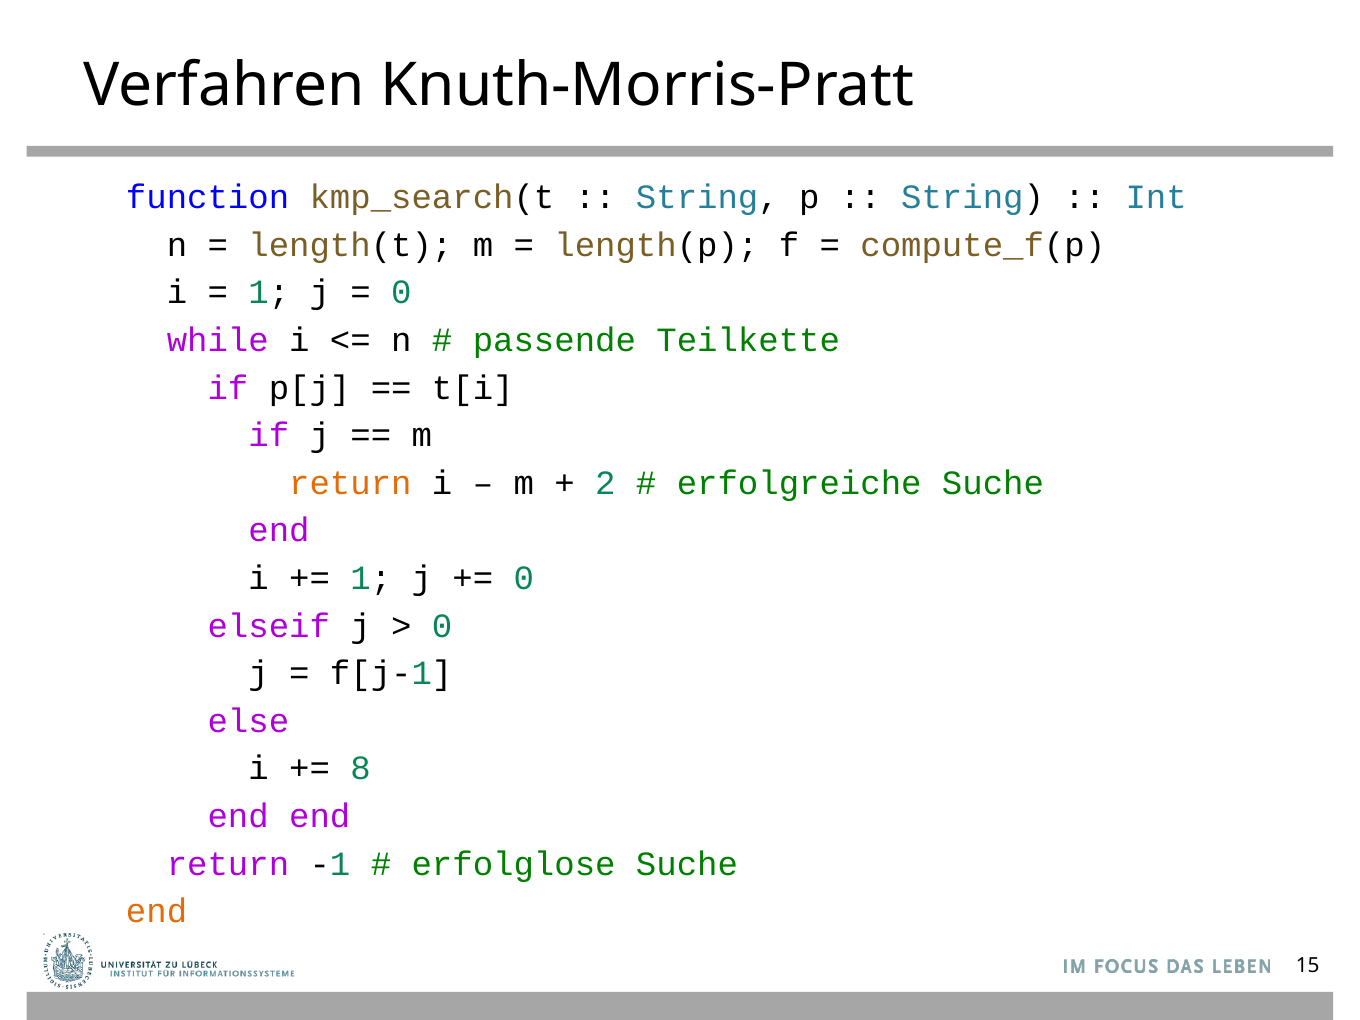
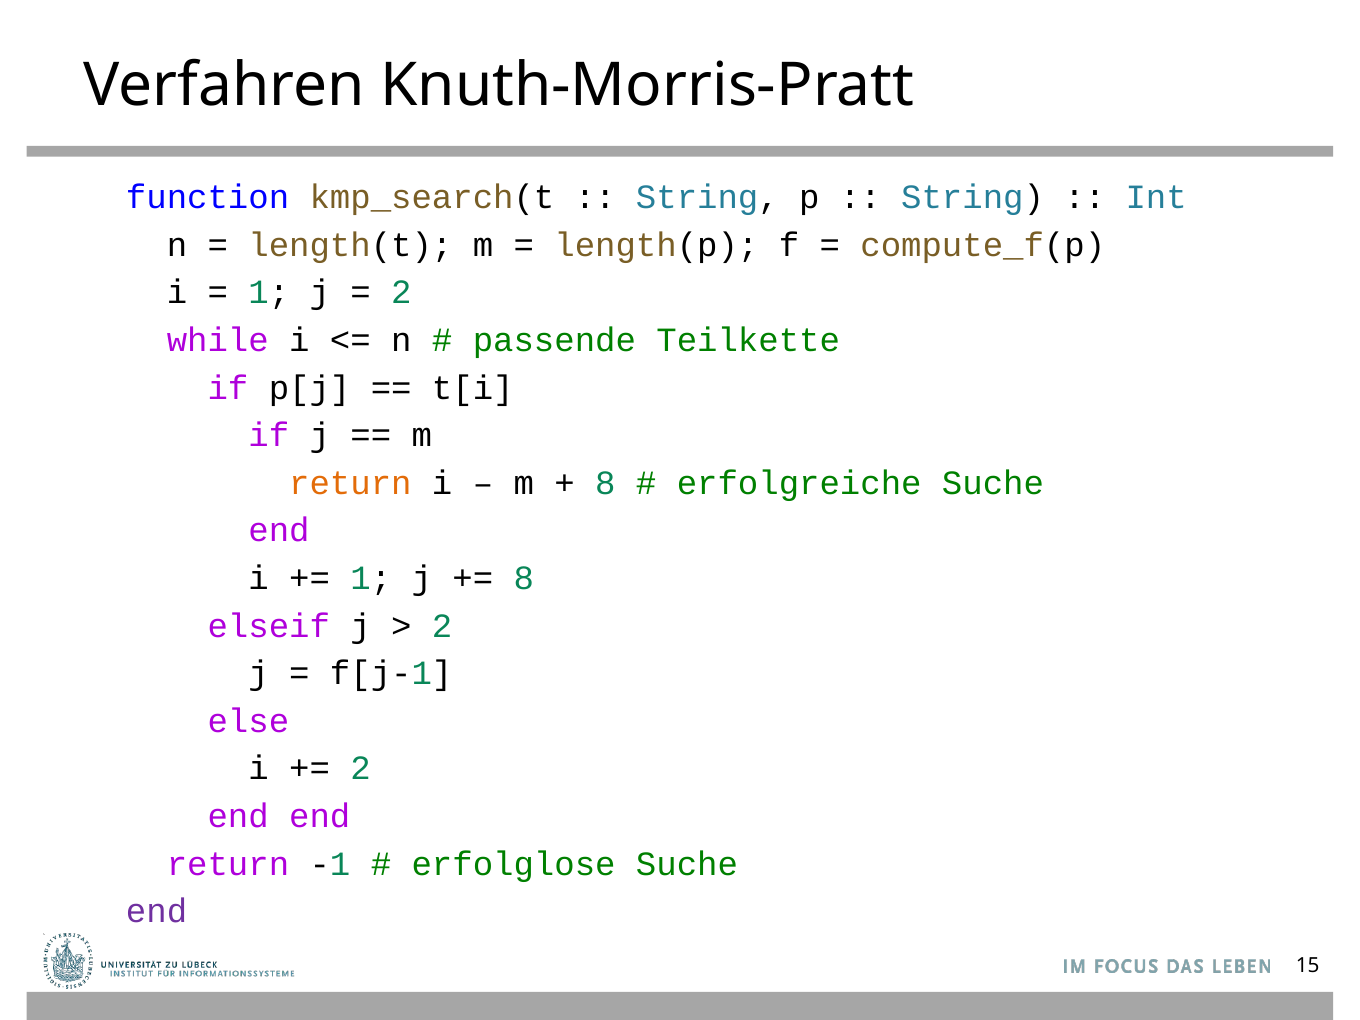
0: 0 -> 2 (401, 293)
2: 2 -> 8 (605, 483)
0: 0 -> 8 (524, 578)
0: 0 -> 2 (442, 626)
8: 8 -> 2 (361, 769)
end colour: orange -> purple (157, 911)
